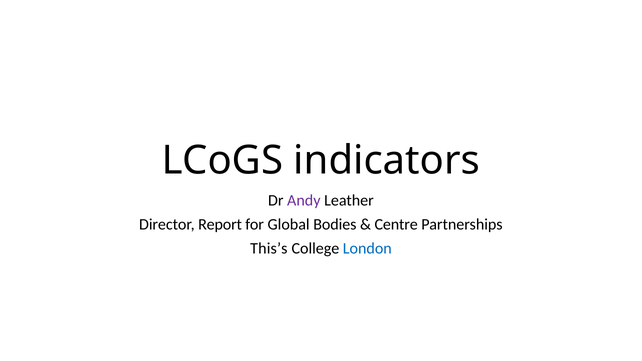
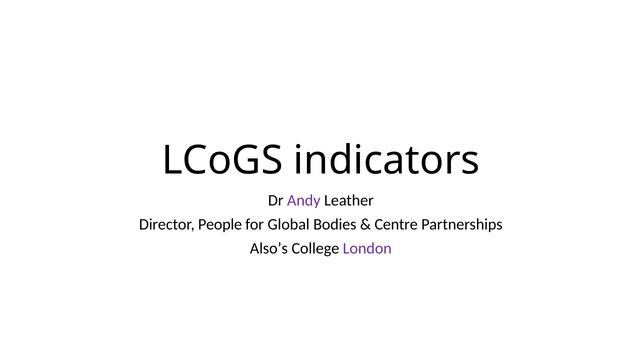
Report: Report -> People (220, 225)
This’s: This’s -> Also’s (269, 249)
London colour: blue -> purple (367, 249)
